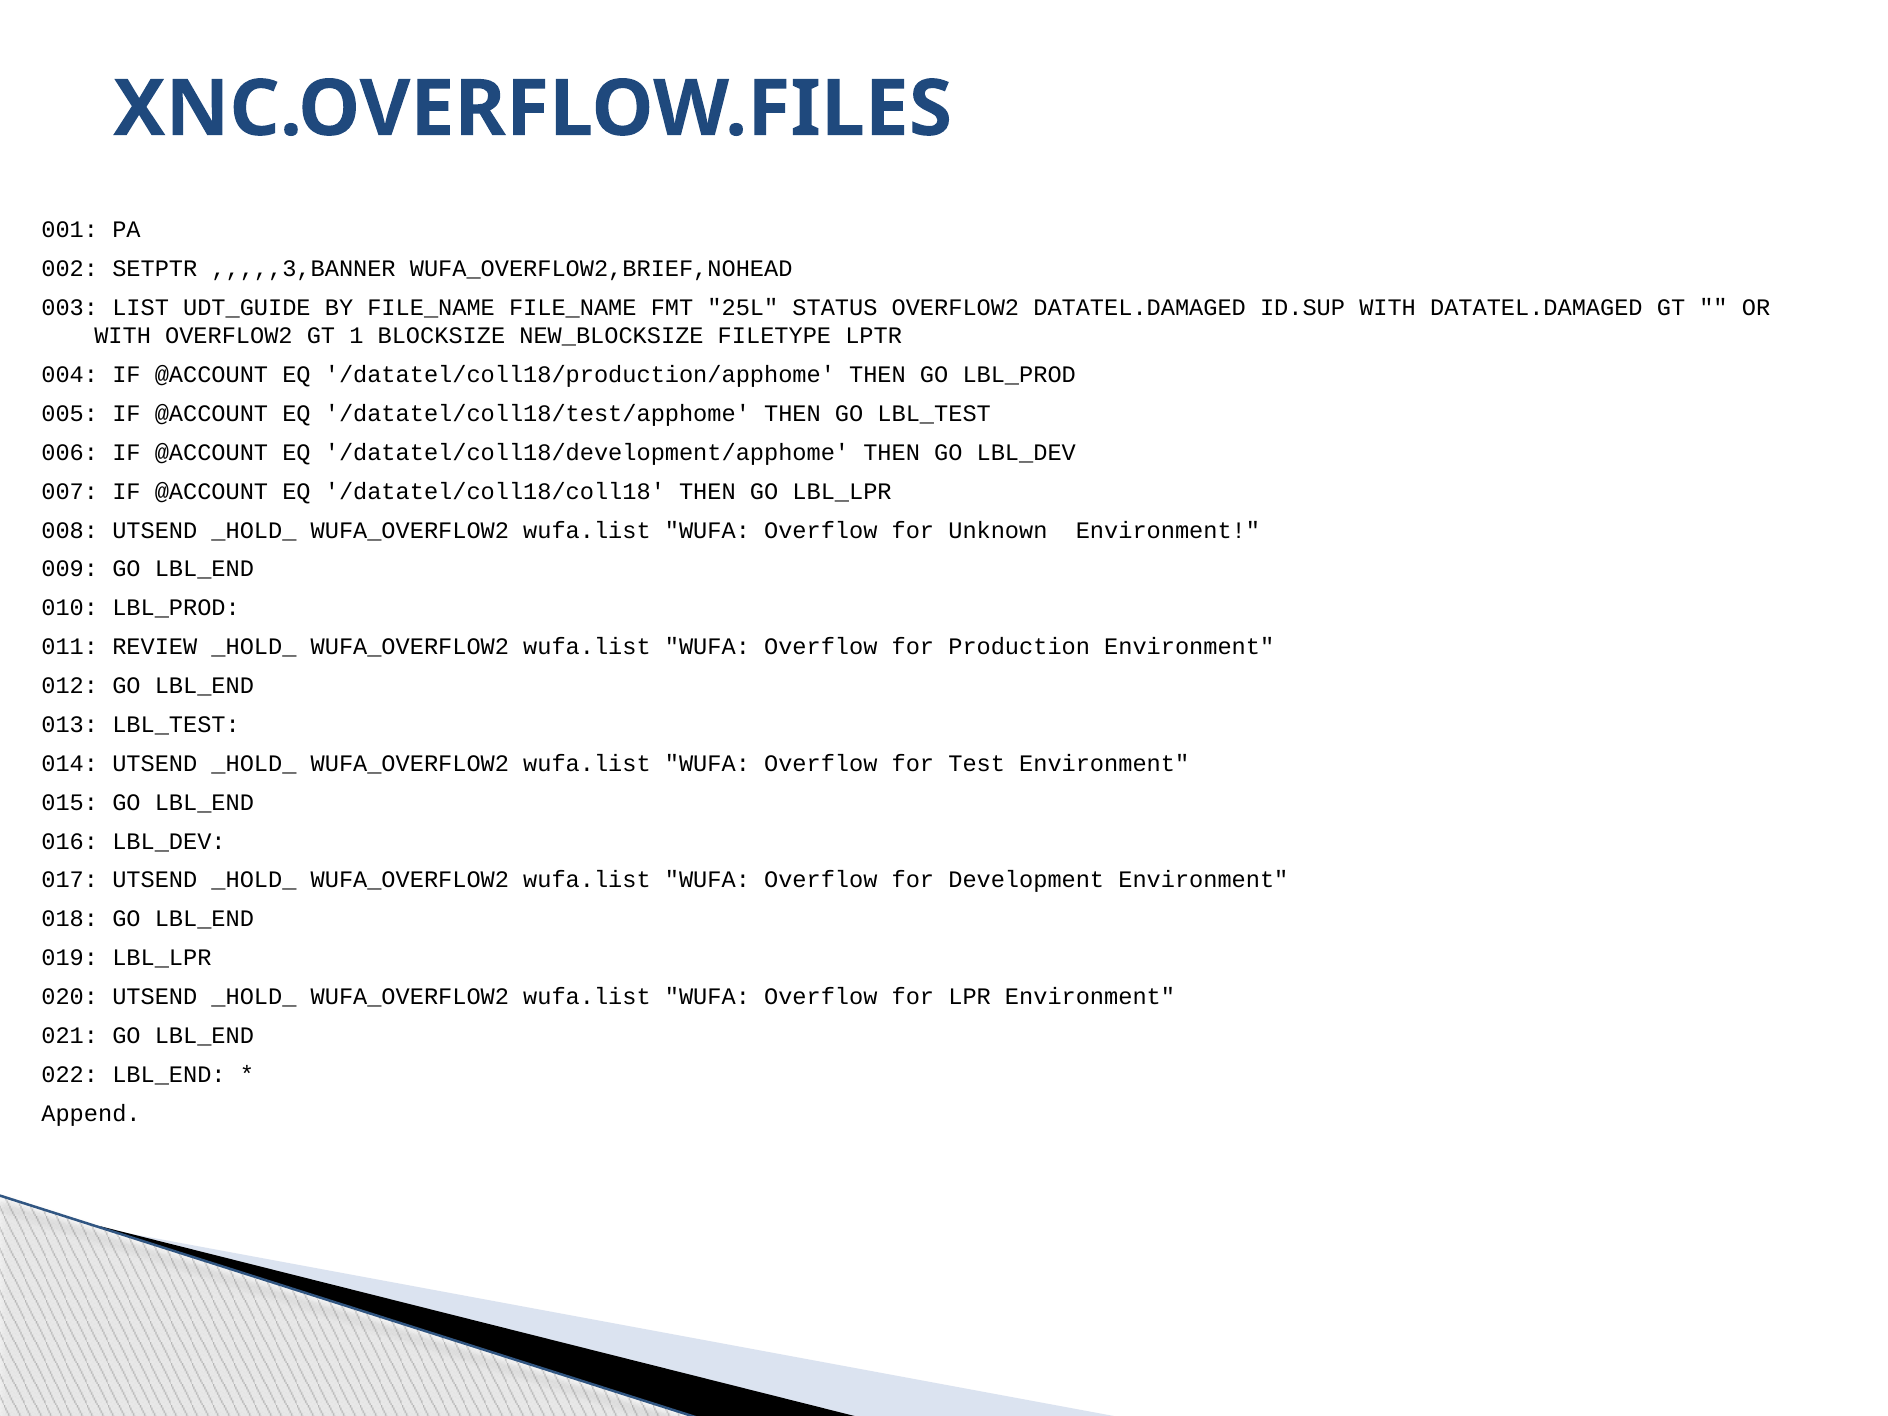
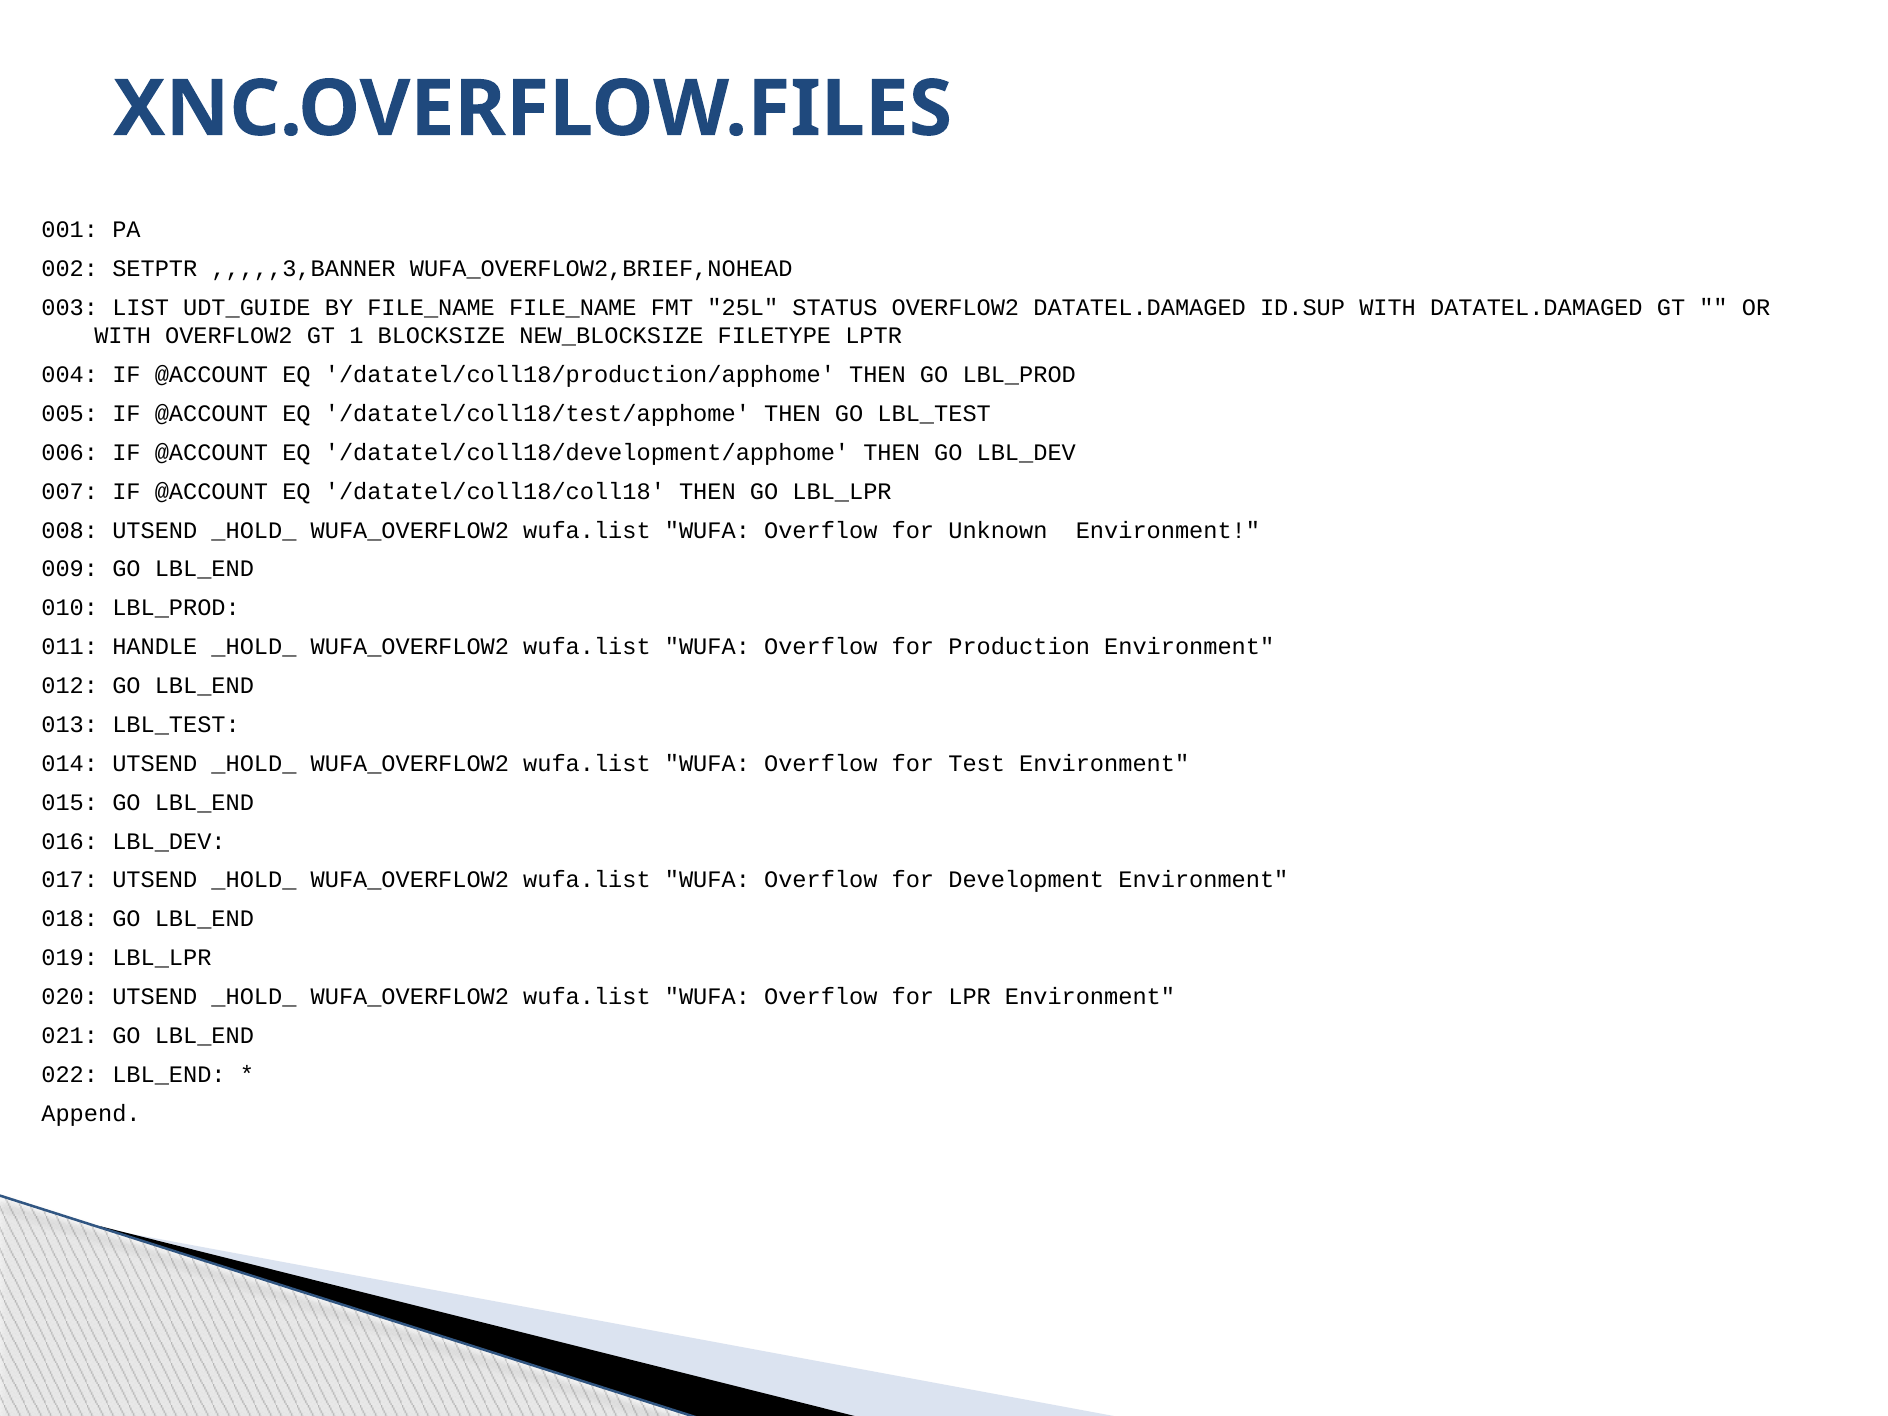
REVIEW: REVIEW -> HANDLE (155, 647)
